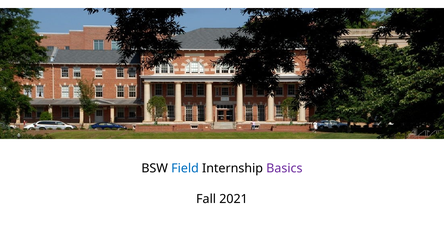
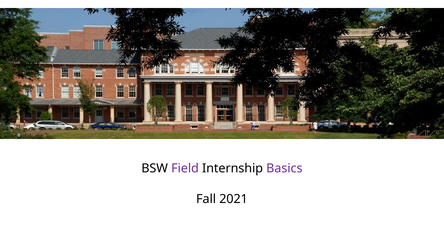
Field colour: blue -> purple (185, 168)
